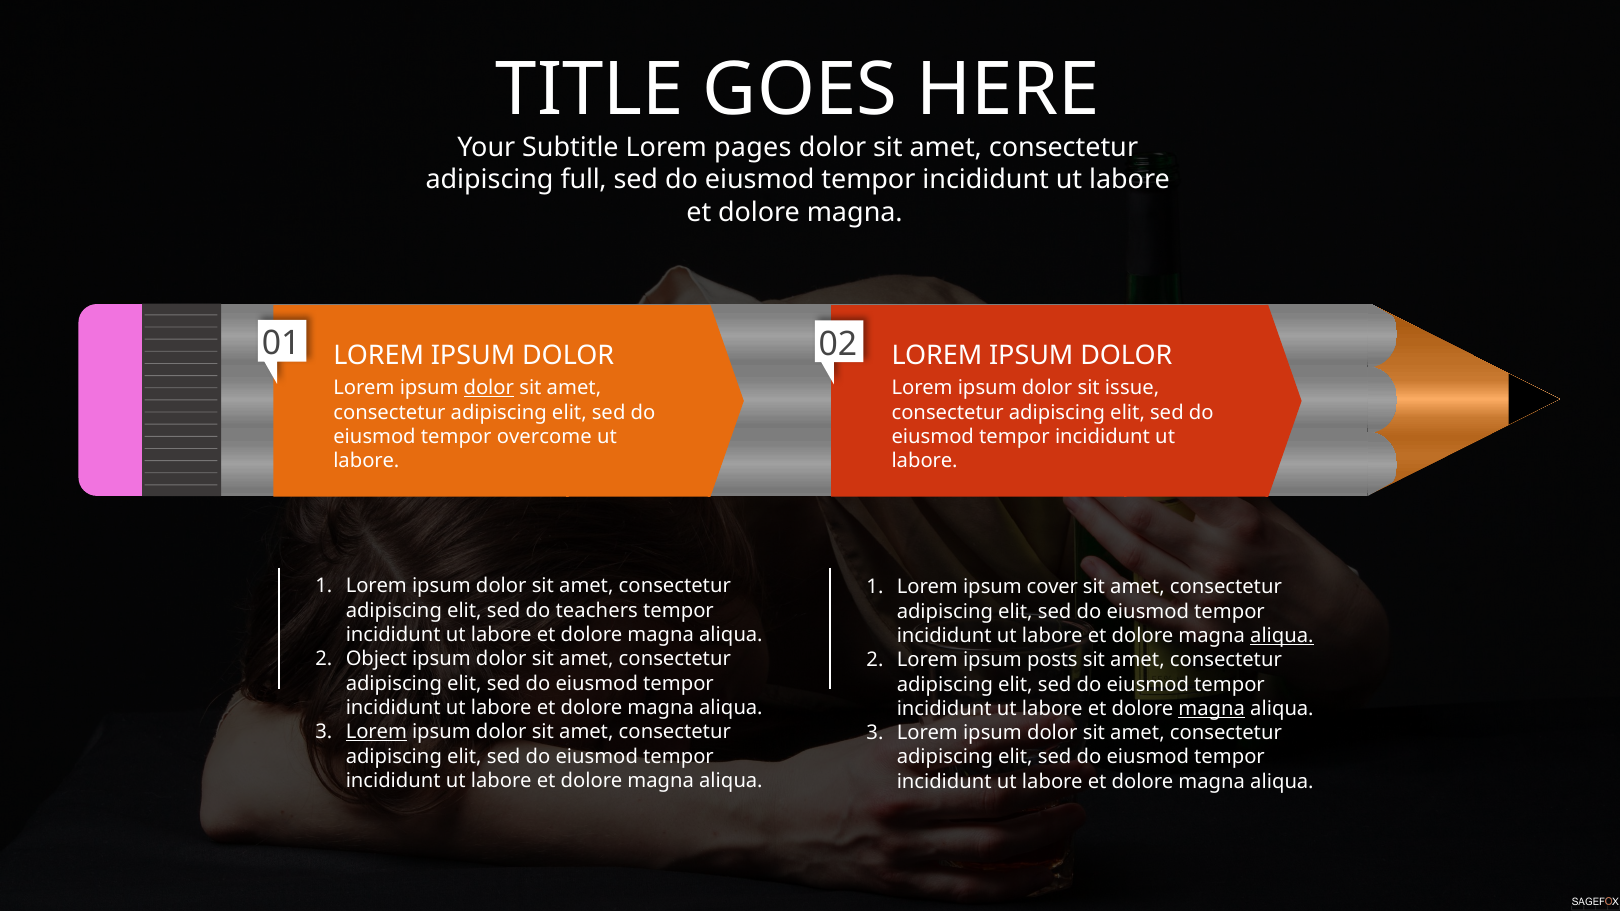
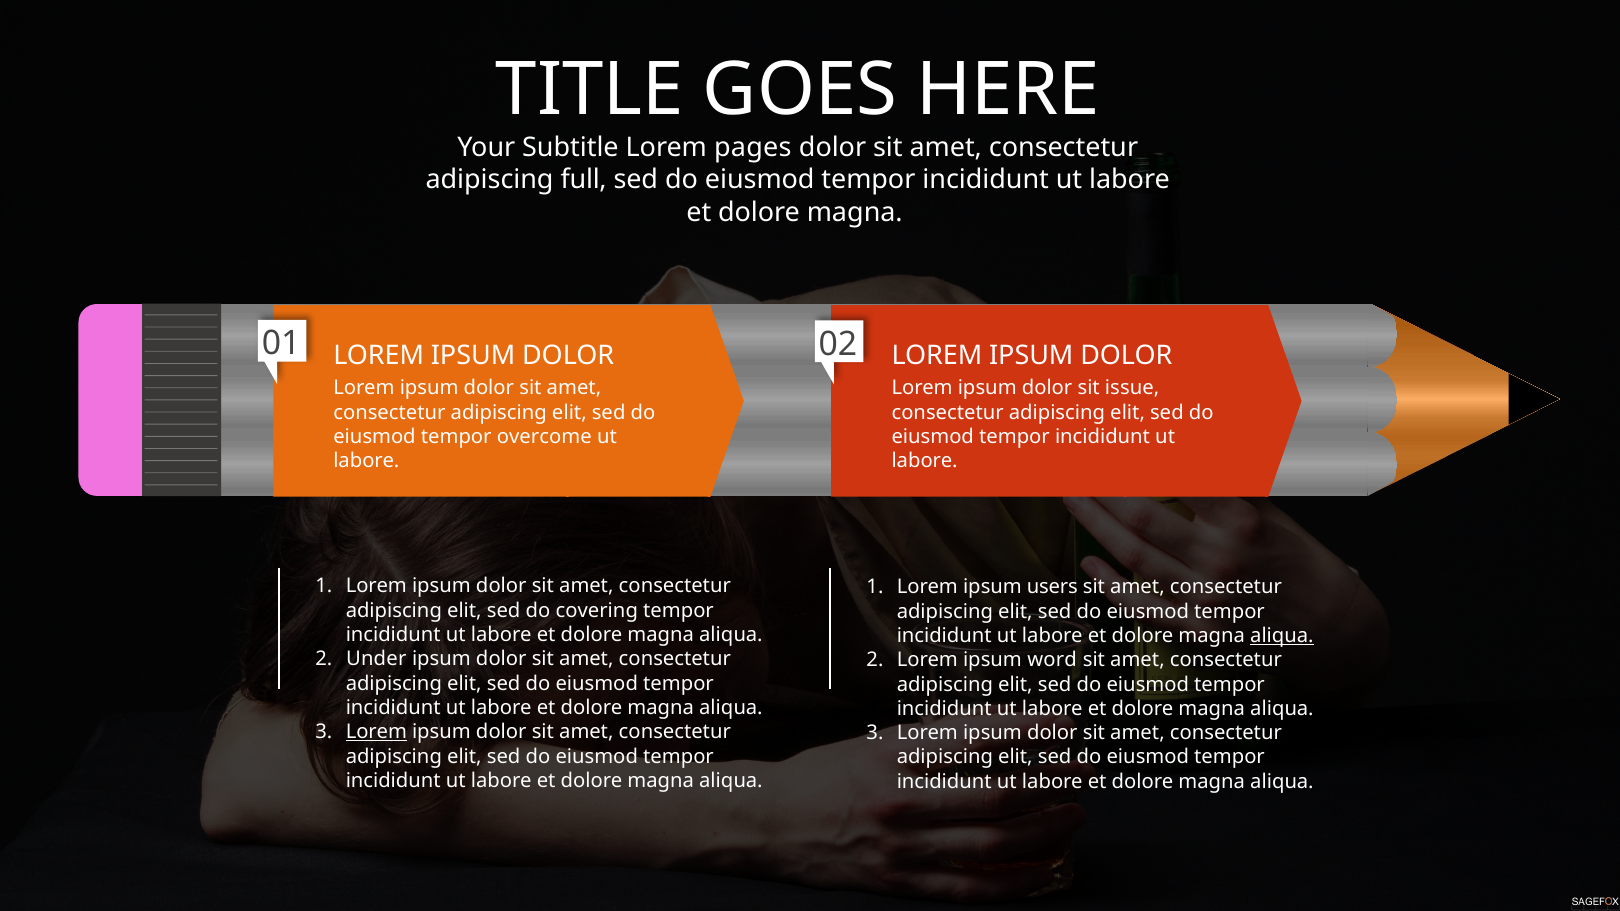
dolor underline: present -> none (489, 388)
cover: cover -> users (1052, 587)
teachers: teachers -> covering (597, 611)
Object: Object -> Under (376, 659)
posts: posts -> word (1052, 660)
magna underline: present -> none (1212, 709)
